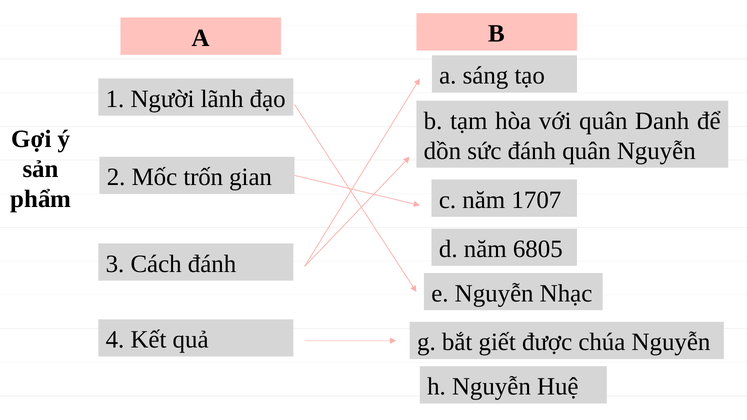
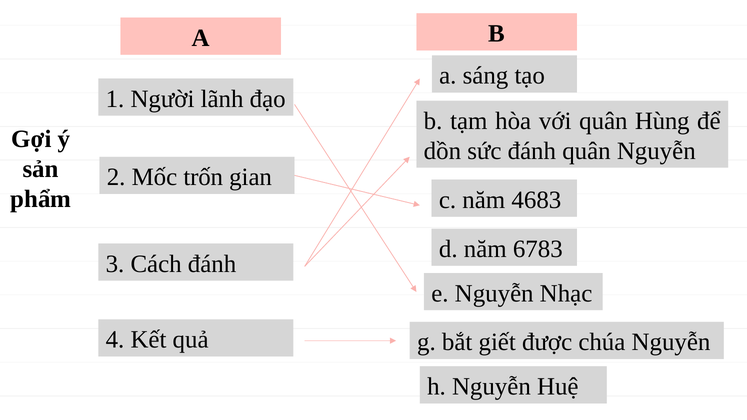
Danh: Danh -> Hùng (662, 121)
1707: 1707 -> 4683 (536, 200)
6805: 6805 -> 6783 (538, 249)
